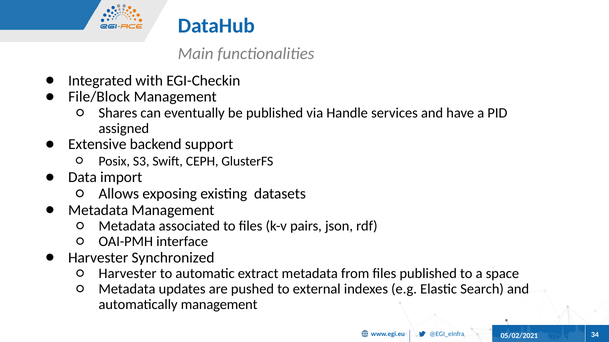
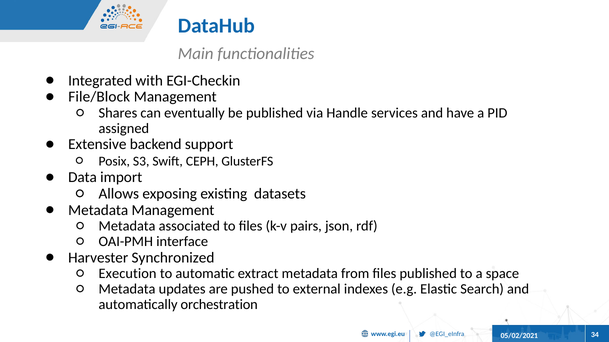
Harvester: Harvester -> Execution (128, 274)
automatically management: management -> orchestration (219, 305)
